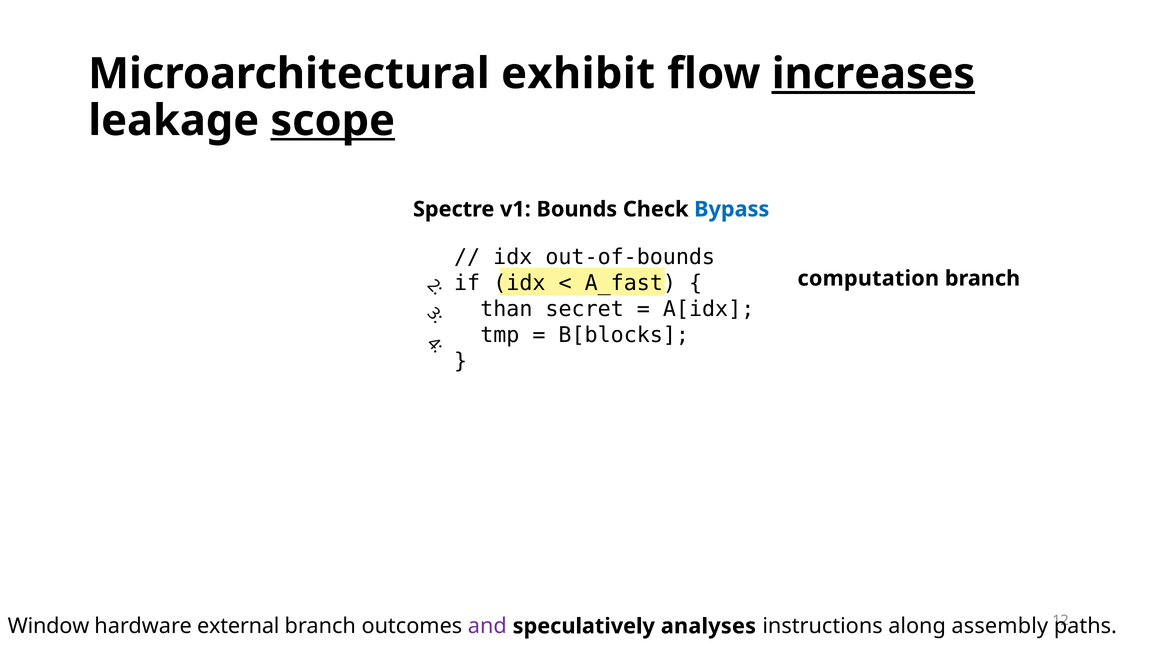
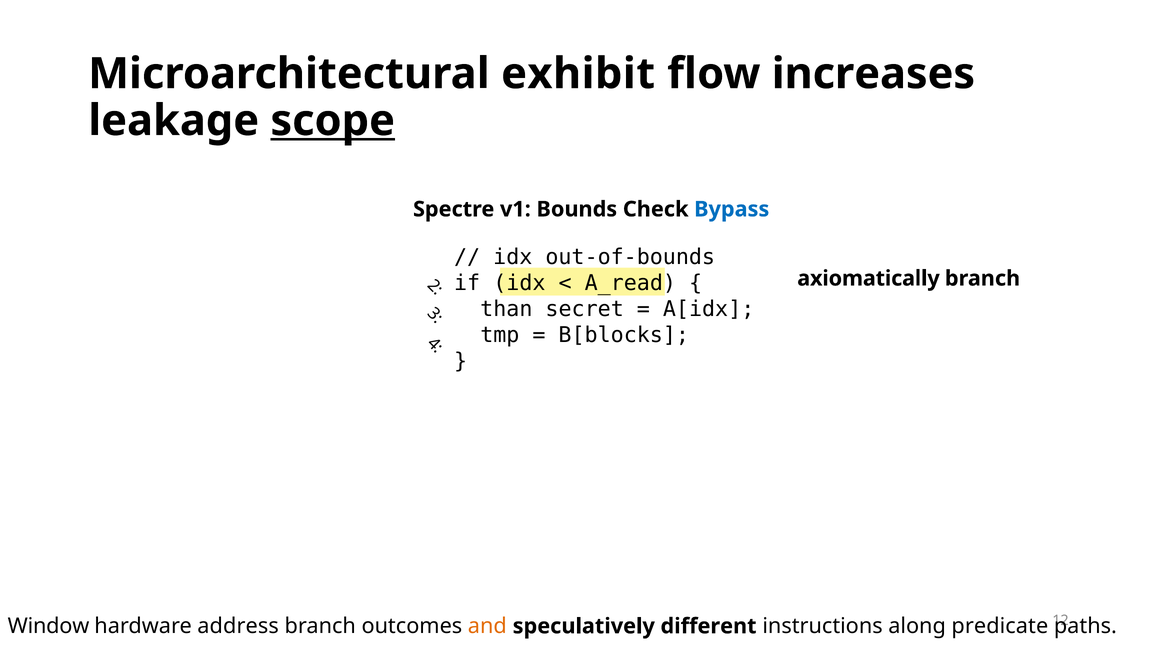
increases underline: present -> none (873, 74)
A_fast: A_fast -> A_read (630, 283)
computation: computation -> axiomatically (868, 278)
external: external -> address (238, 626)
and colour: purple -> orange (487, 626)
analyses: analyses -> different (709, 626)
assembly: assembly -> predicate (1000, 626)
